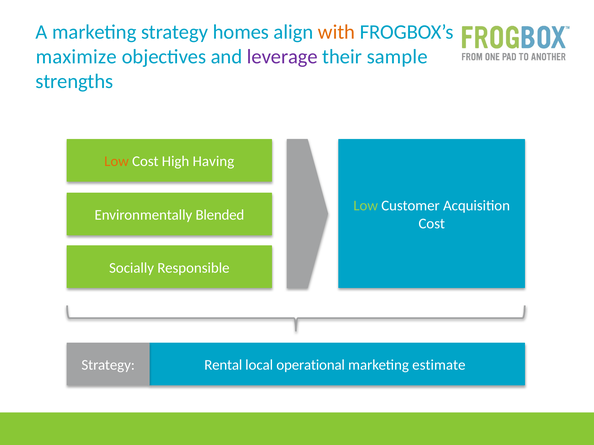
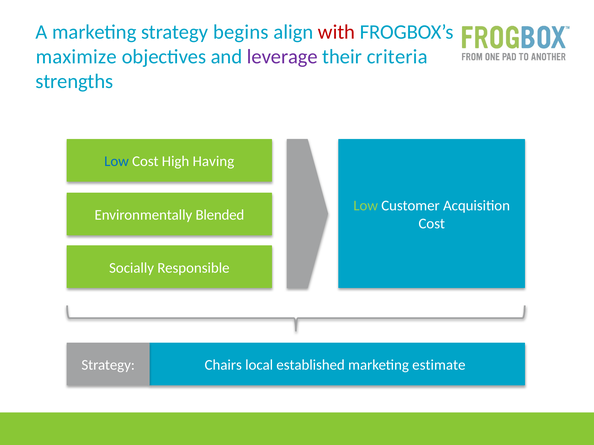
homes: homes -> begins (241, 32)
with colour: orange -> red (337, 32)
sample: sample -> criteria (397, 57)
Low colour: orange -> blue (117, 162)
Rental: Rental -> Chairs (223, 365)
operational: operational -> established (311, 365)
